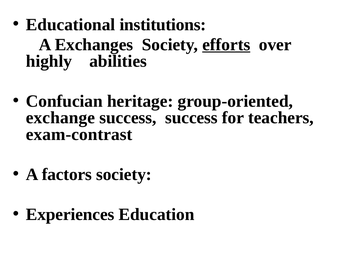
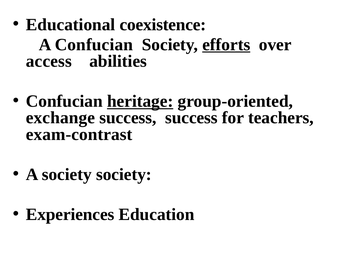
institutions: institutions -> coexistence (163, 25)
A Exchanges: Exchanges -> Confucian (94, 45)
highly: highly -> access (49, 61)
heritage underline: none -> present (140, 101)
A factors: factors -> society (67, 175)
